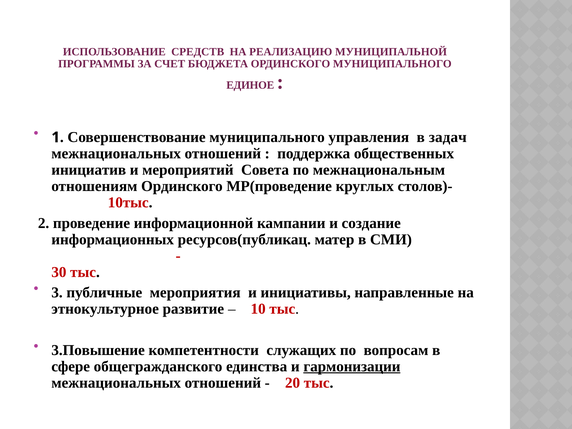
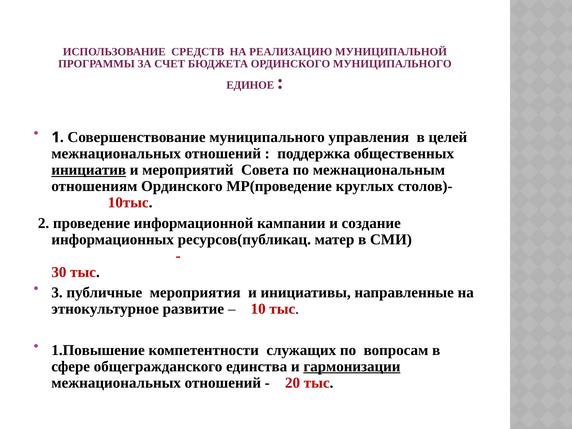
задач: задач -> целей (448, 137)
инициатив underline: none -> present (89, 170)
3.Повышение: 3.Повышение -> 1.Повышение (98, 350)
